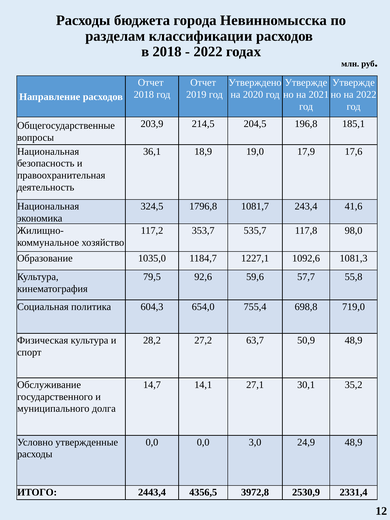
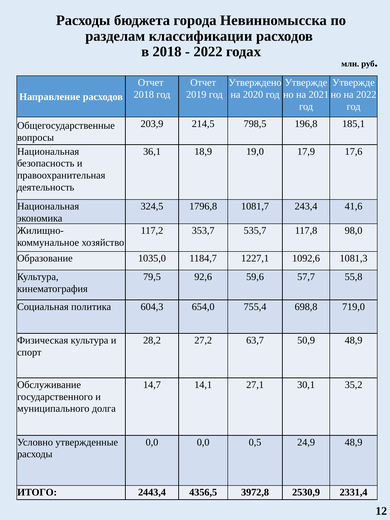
204,5: 204,5 -> 798,5 (255, 124)
3,0: 3,0 -> 0,5 (255, 442)
